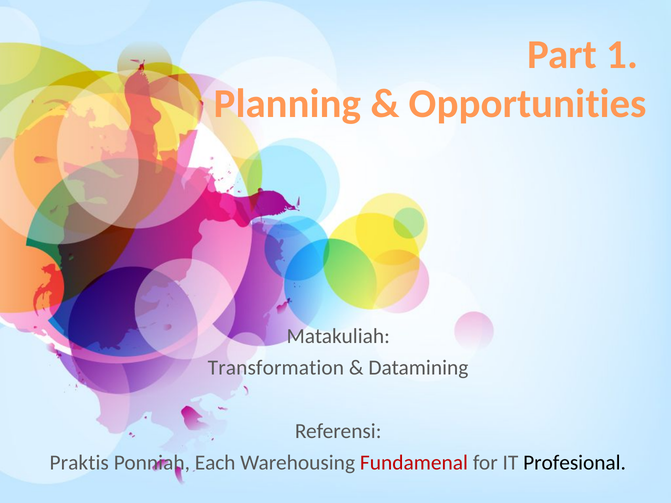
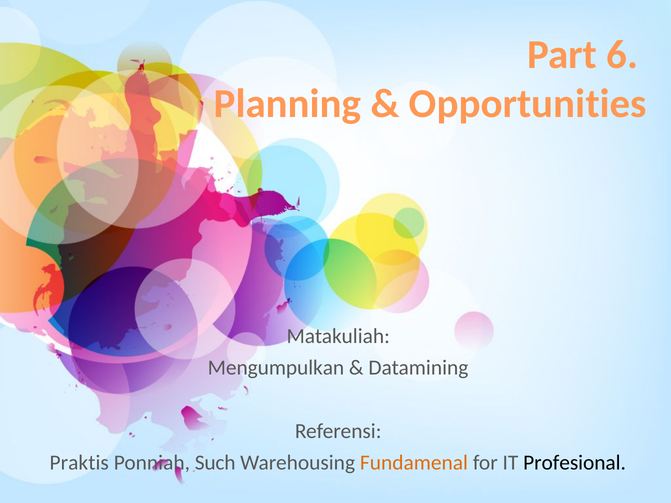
1: 1 -> 6 (622, 55)
Transformation: Transformation -> Mengumpulkan (276, 368)
Each: Each -> Such (215, 463)
Fundamenal colour: red -> orange (414, 463)
